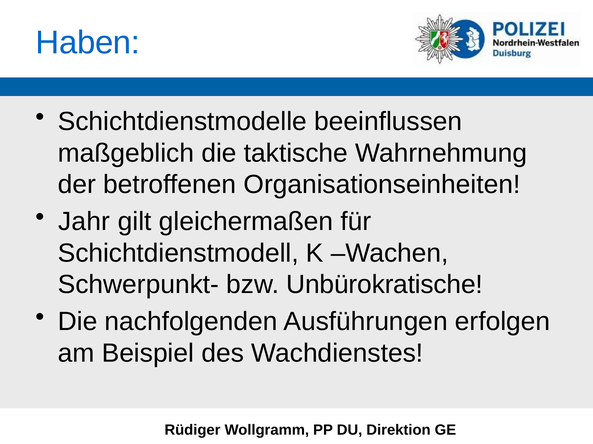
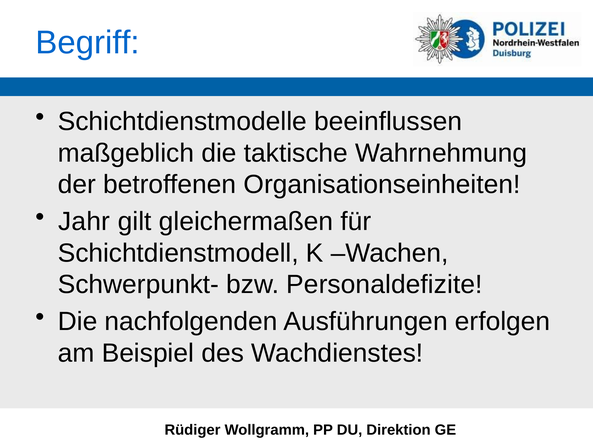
Haben: Haben -> Begriff (88, 43)
Unbürokratische: Unbürokratische -> Personaldefizite (384, 285)
